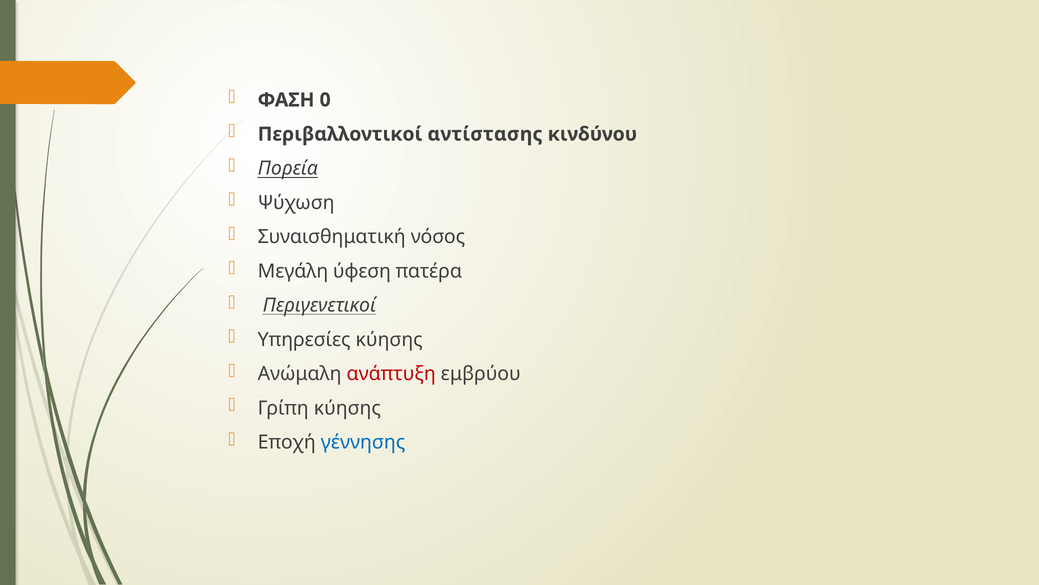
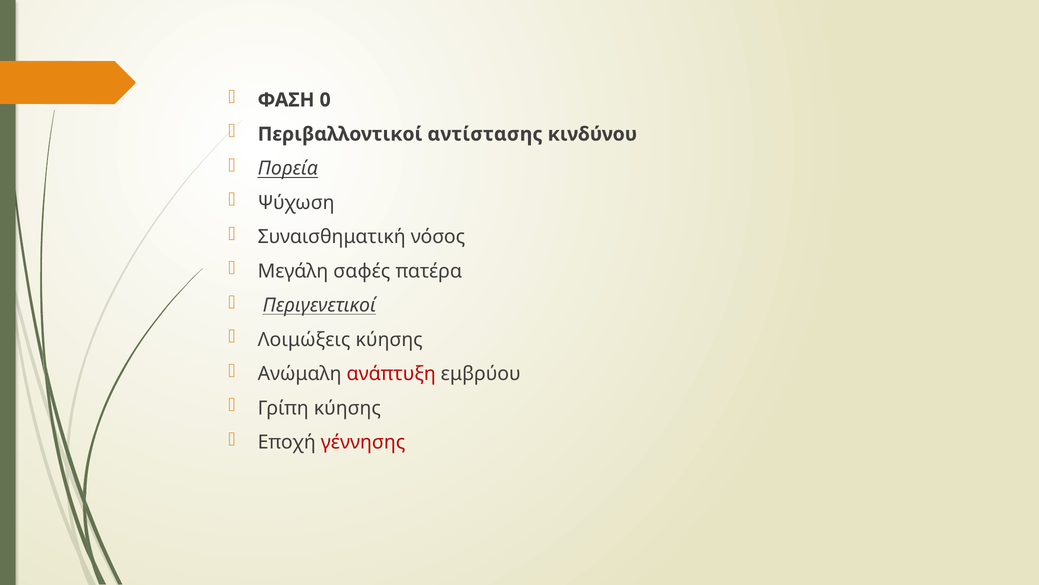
ύφεση: ύφεση -> σαφές (362, 271)
Υπηρεσίες: Υπηρεσίες -> Λοιμώξεις (304, 339)
γέννησης colour: blue -> red (363, 442)
